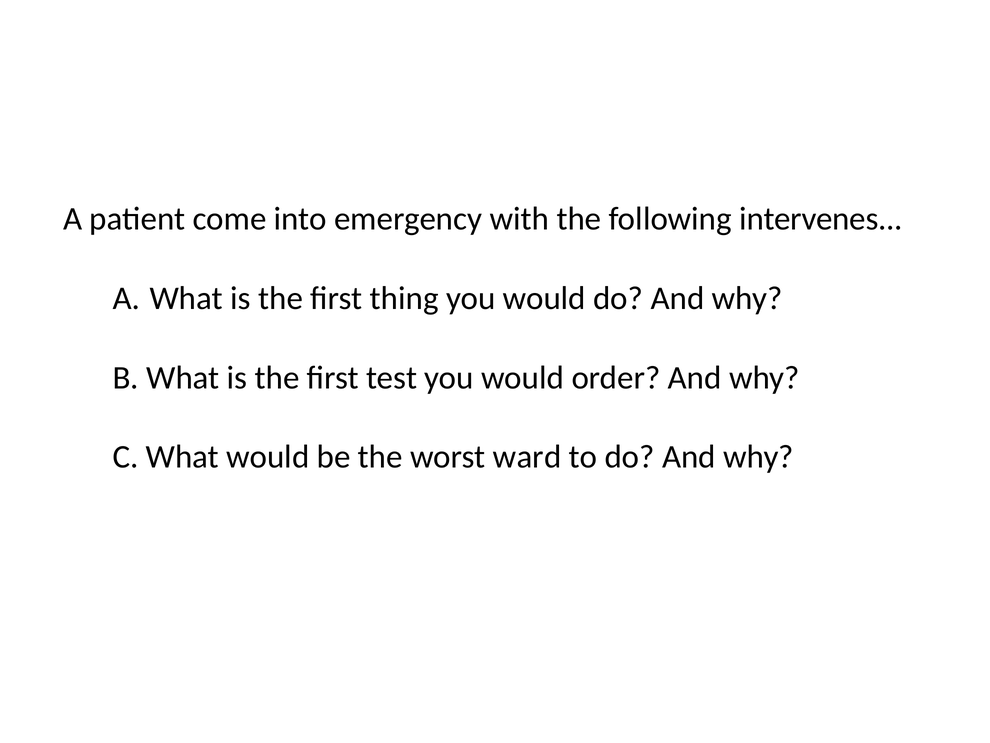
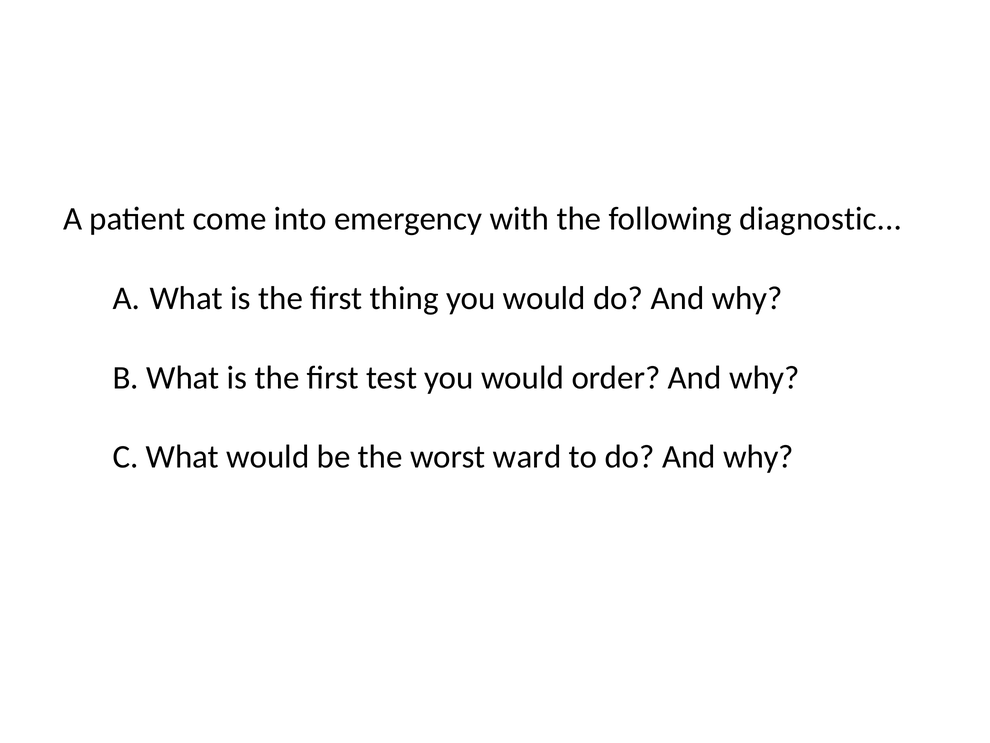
intervenes: intervenes -> diagnostic (821, 219)
